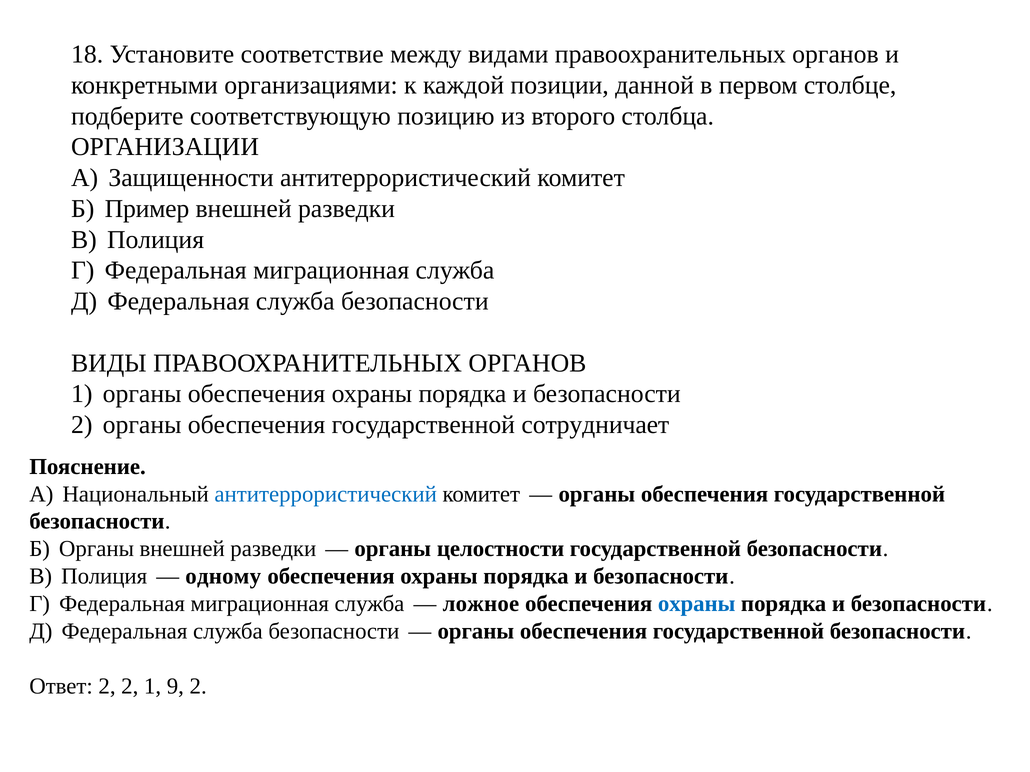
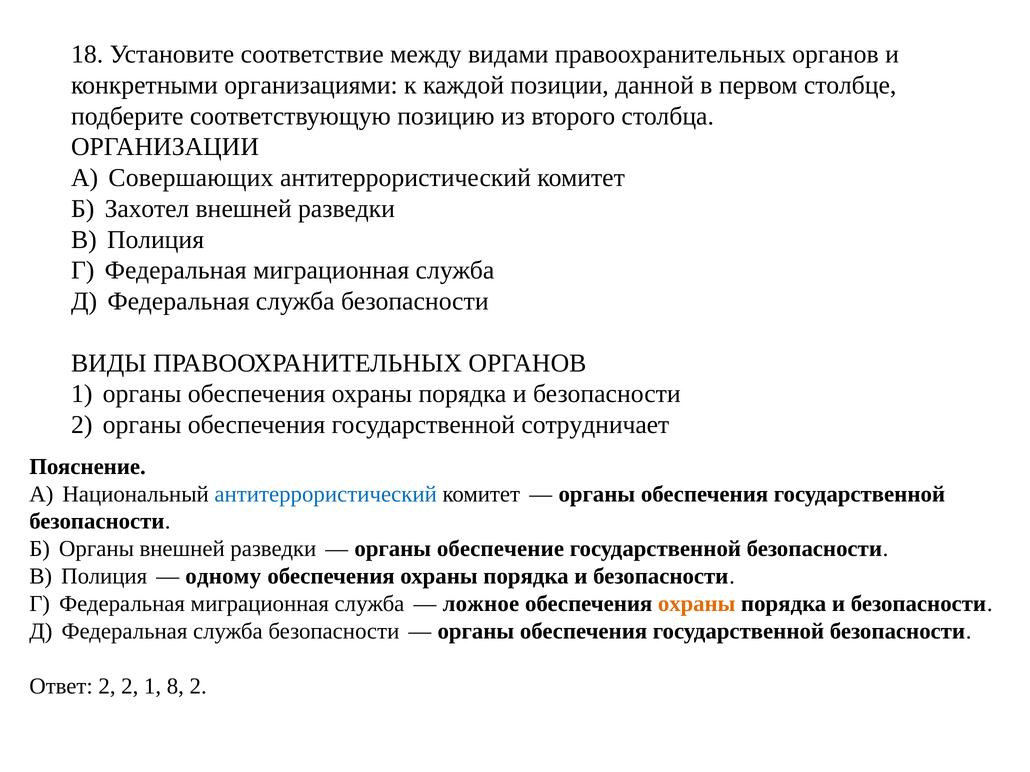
Защищенности: Защищенности -> Совершающих (191, 178)
Пример: Пример -> Захотел (147, 209)
целостности: целостности -> обеспечение (500, 549)
охраны colour: blue -> orange (697, 604)
9: 9 -> 8 (175, 686)
